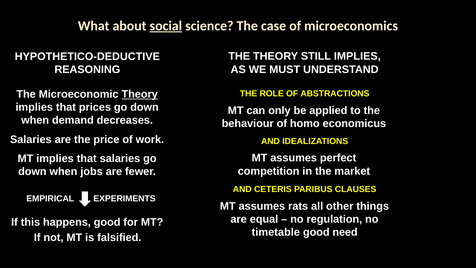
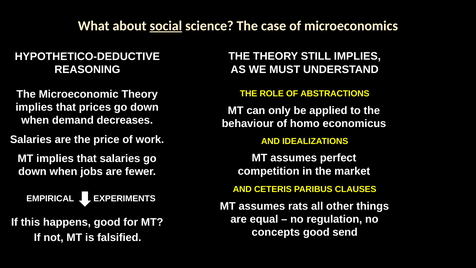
Theory underline: present -> none (140, 94)
timetable: timetable -> concepts (276, 232)
need: need -> send (345, 232)
